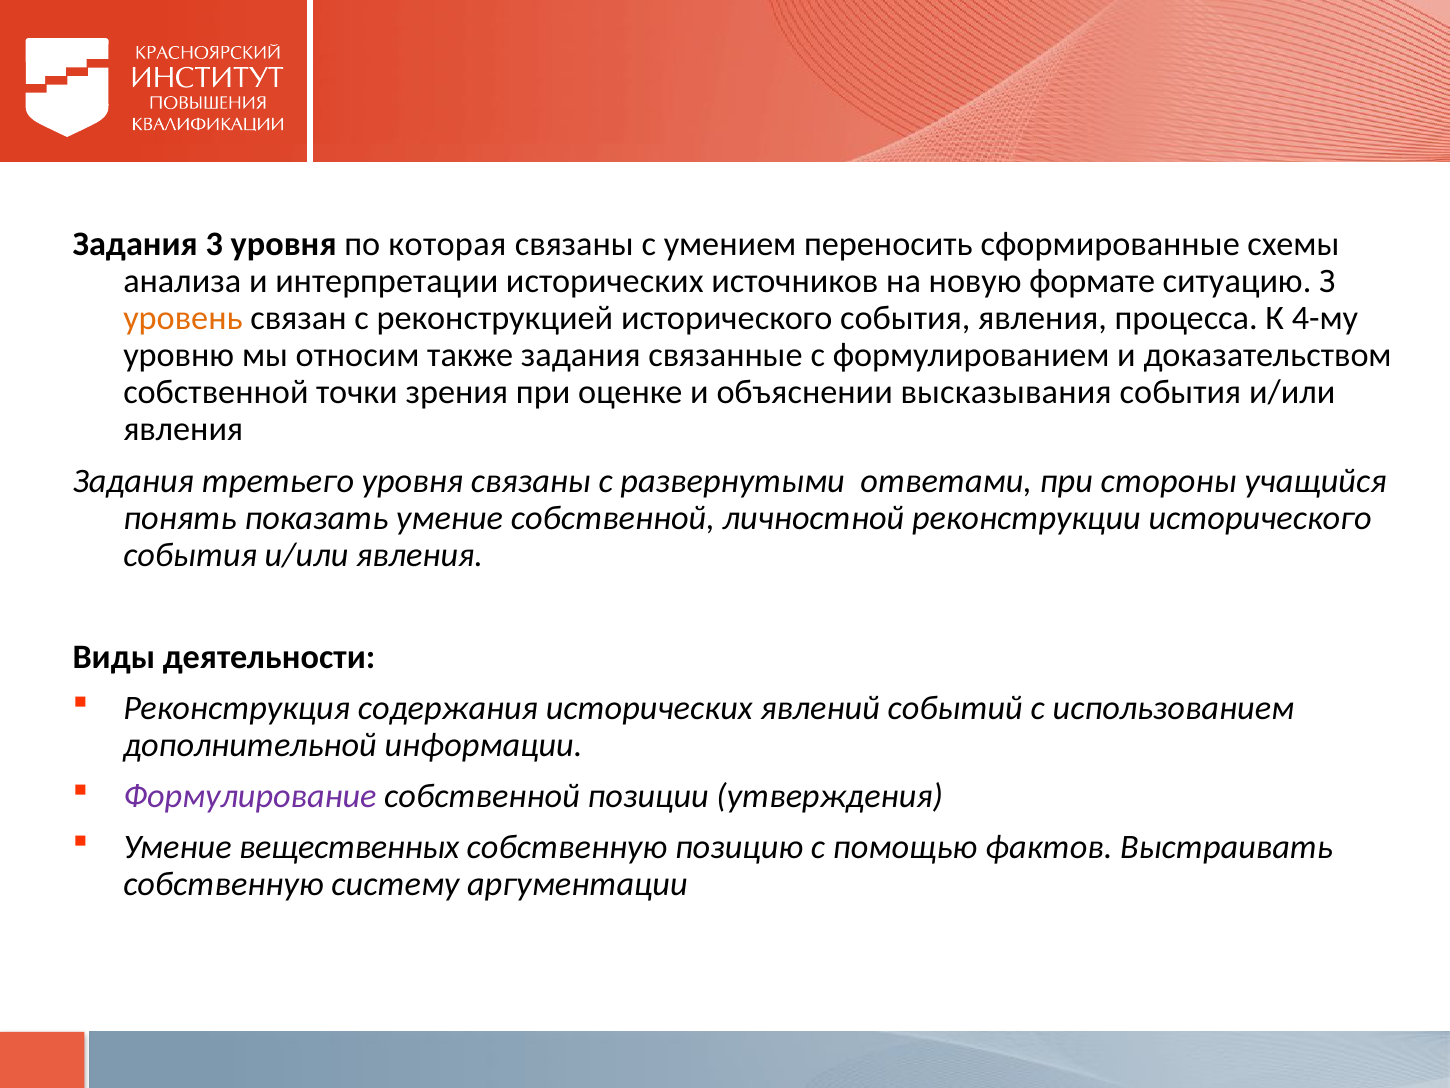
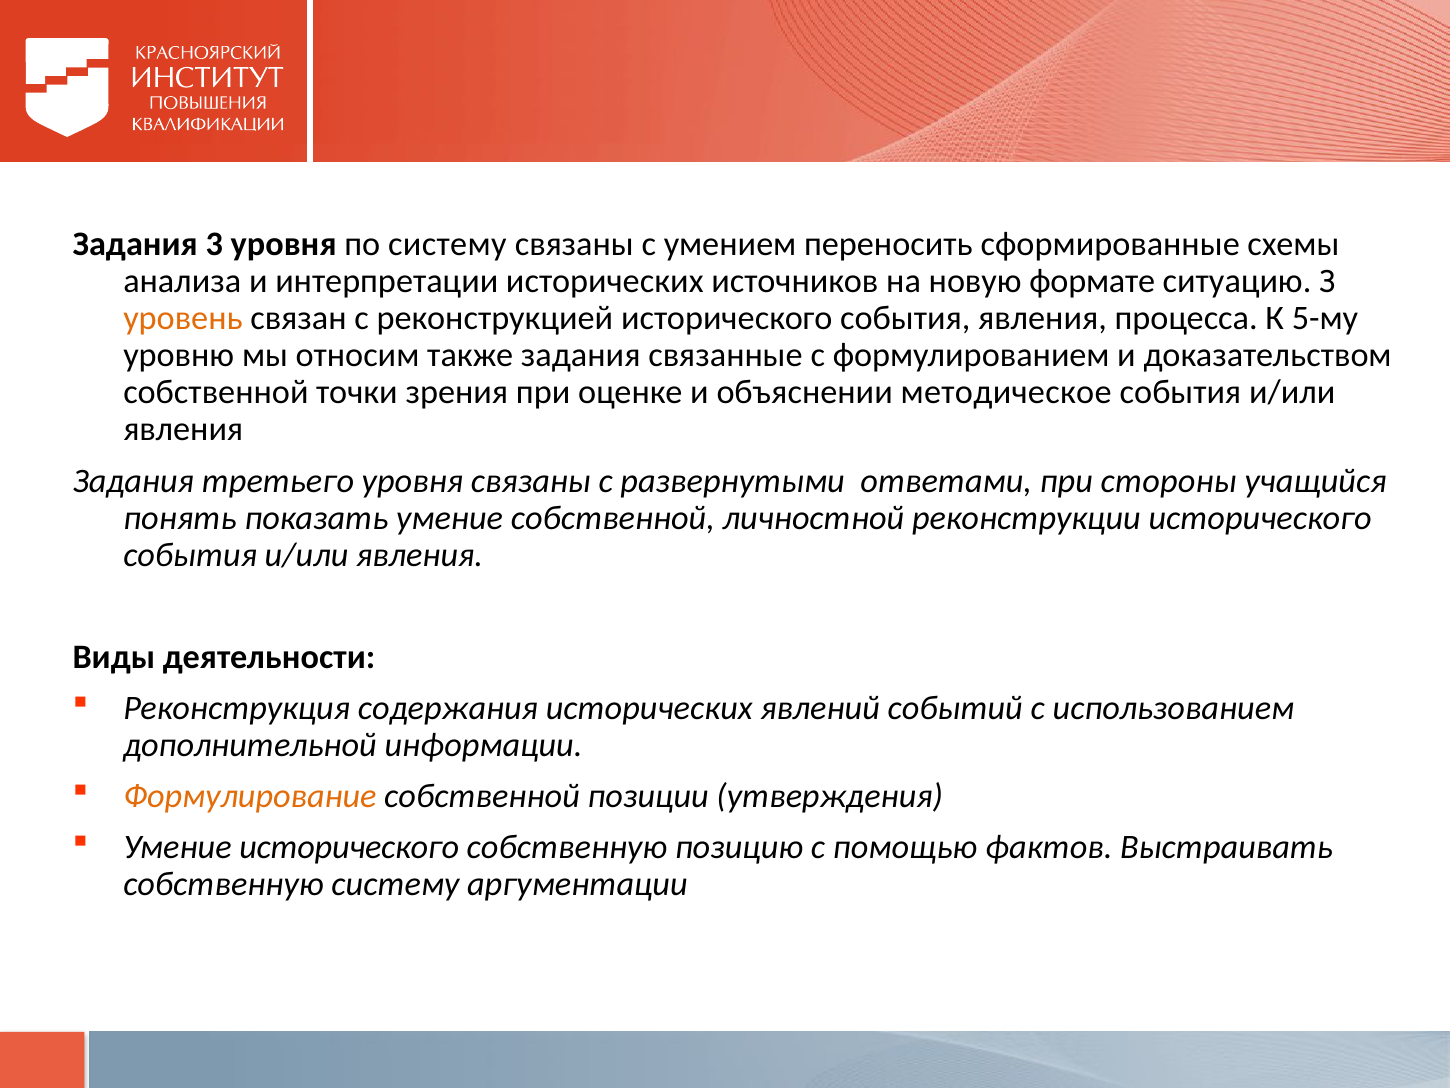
по которая: которая -> систему (447, 245)
4-му: 4-му -> 5-му (1325, 318)
высказывания: высказывания -> методическое (1006, 392)
Формулирование colour: purple -> orange (250, 796)
Умение вещественных: вещественных -> исторического (349, 847)
